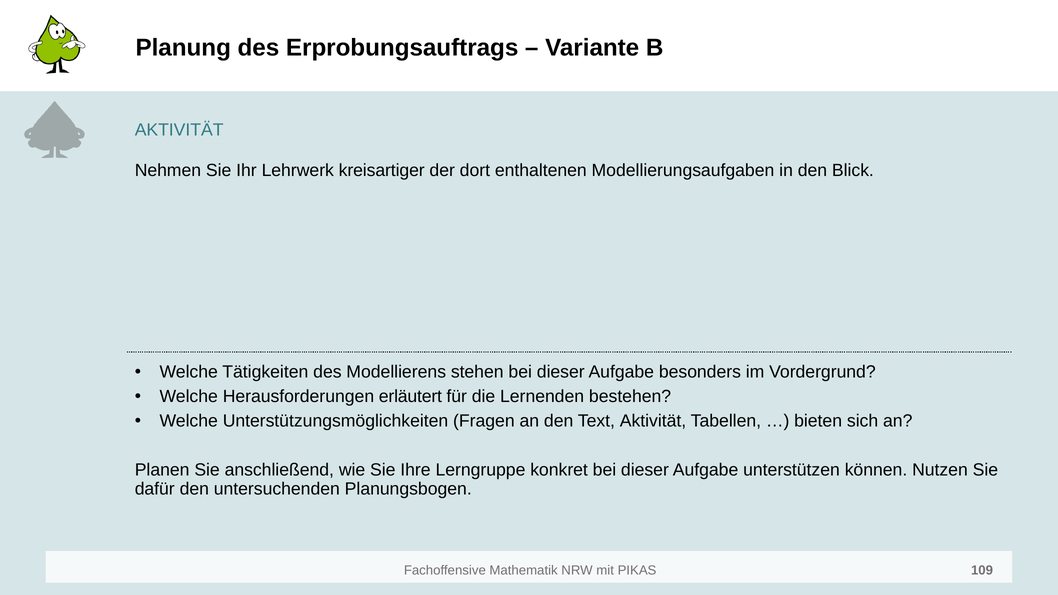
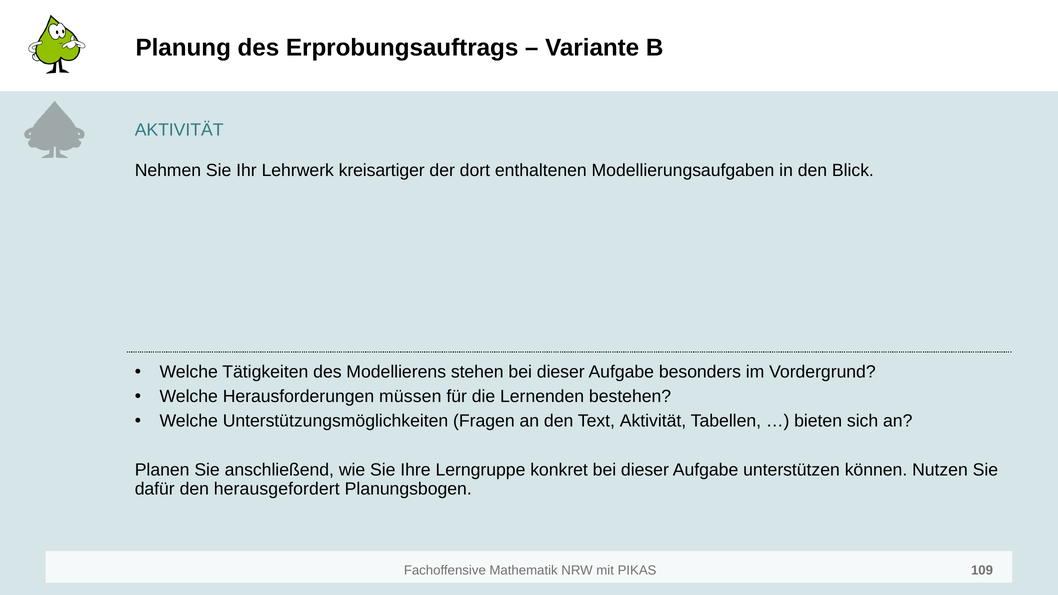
erläutert: erläutert -> müssen (410, 397)
untersuchenden: untersuchenden -> herausgefordert (277, 489)
